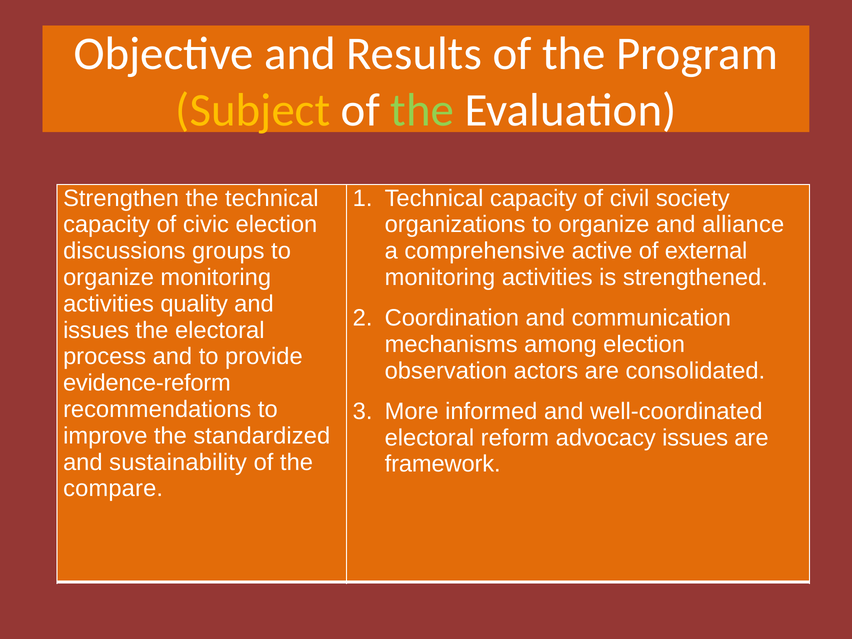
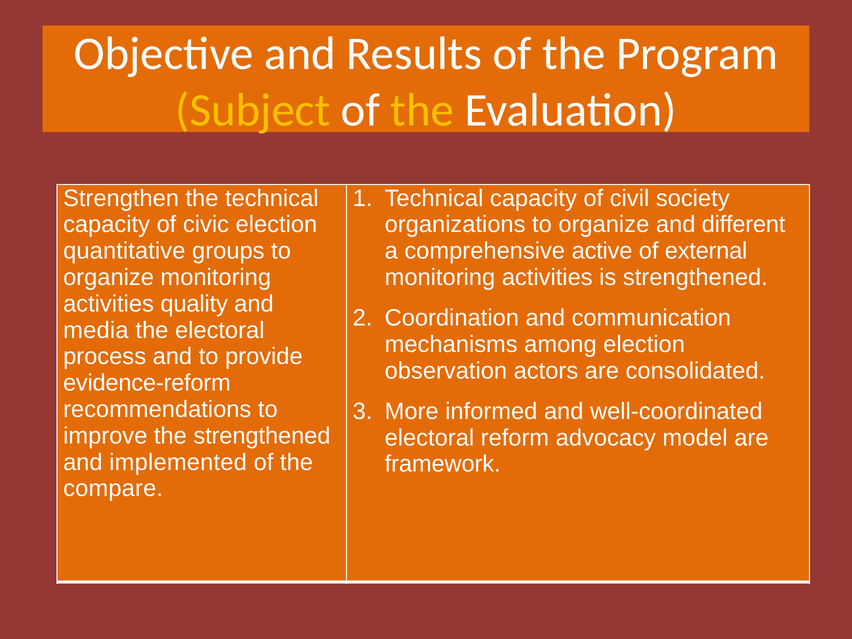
the colour: light green -> yellow (422, 110)
alliance: alliance -> different (744, 225)
discussions: discussions -> quantitative (124, 251)
issues: issues -> media (96, 330)
the standardized: standardized -> strengthened (262, 436)
advocacy issues: issues -> model (695, 438)
sustainability: sustainability -> implemented (178, 462)
